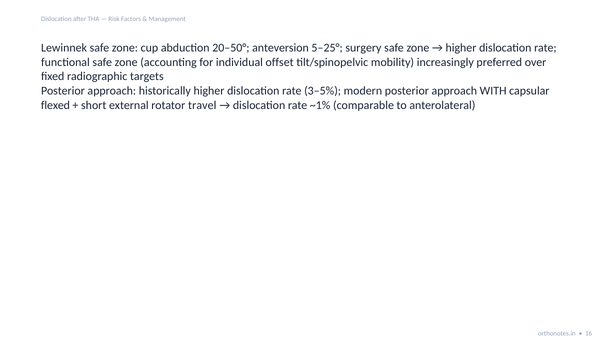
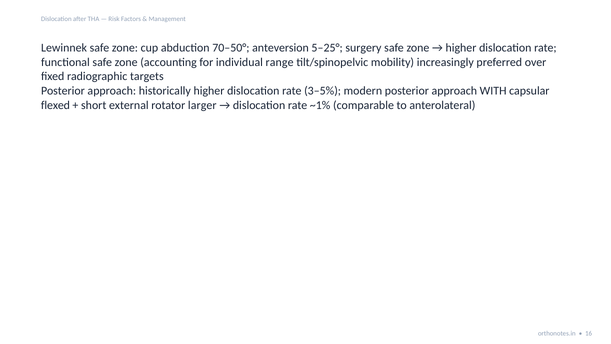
20–50°: 20–50° -> 70–50° (231, 48)
offset: offset -> range (280, 62)
travel: travel -> larger (202, 105)
